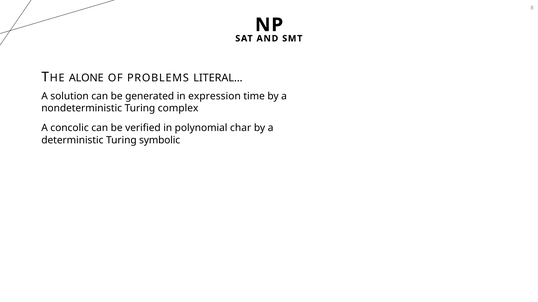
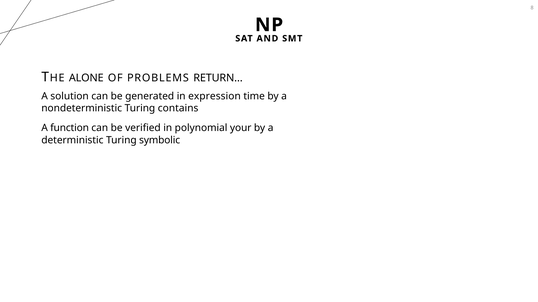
LITERAL…: LITERAL… -> RETURN… (218, 78)
complex: complex -> contains (178, 109)
concolic: concolic -> function (70, 128)
char: char -> your (241, 128)
